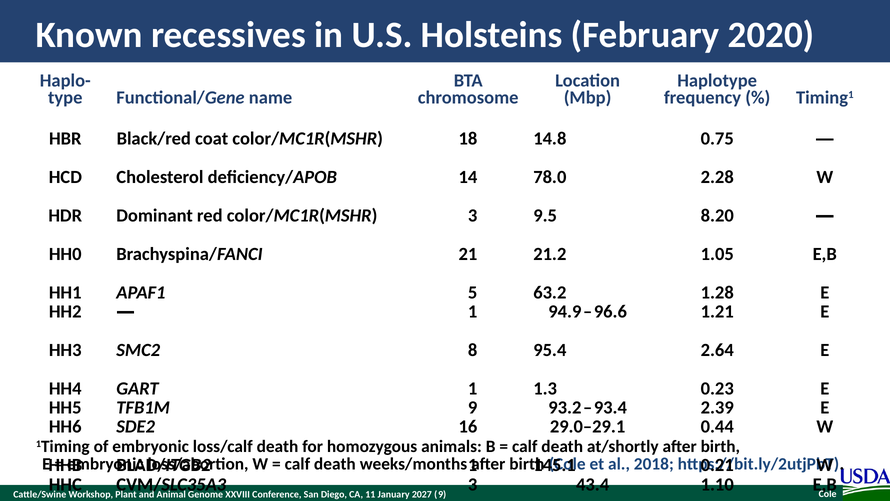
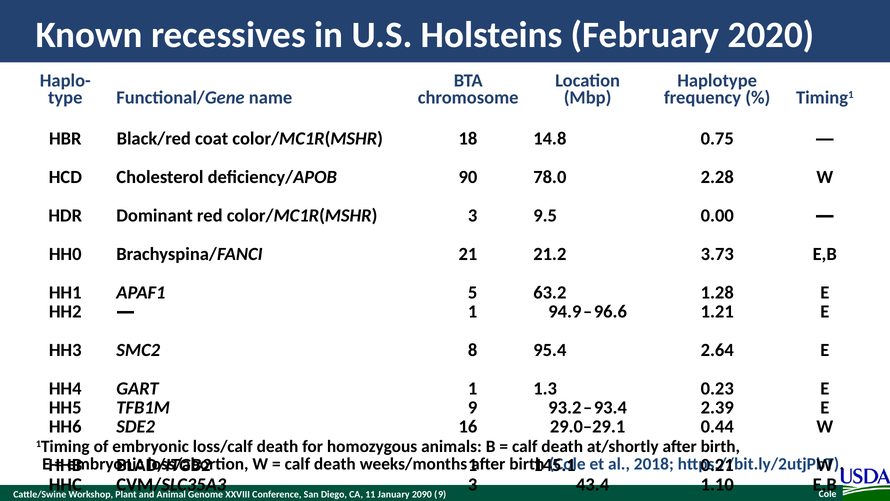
14: 14 -> 90 (468, 177)
8.20: 8.20 -> 0.00 (717, 215)
1.05: 1.05 -> 3.73 (717, 254)
2027: 2027 -> 2090 (422, 494)
